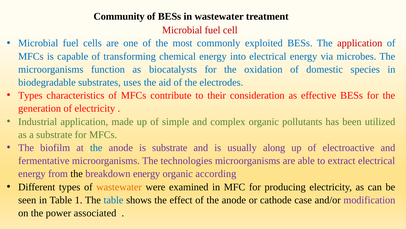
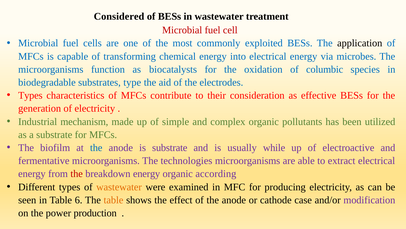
Community: Community -> Considered (119, 16)
application colour: red -> black (360, 43)
domestic: domestic -> columbic (325, 69)
uses: uses -> type (132, 82)
Industrial application: application -> mechanism (84, 121)
along: along -> while (274, 147)
the colour: black -> red (77, 173)
1: 1 -> 6 (79, 200)
table colour: blue -> orange (113, 200)
associated: associated -> production (95, 213)
